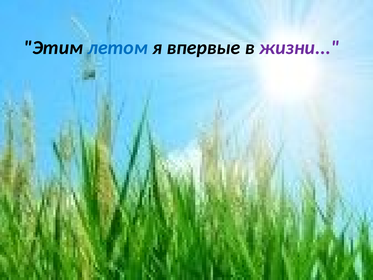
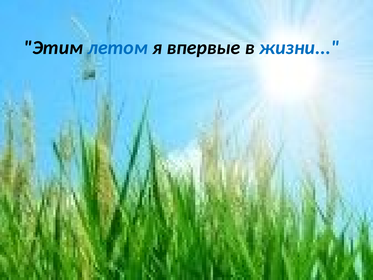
жизни colour: purple -> blue (299, 48)
